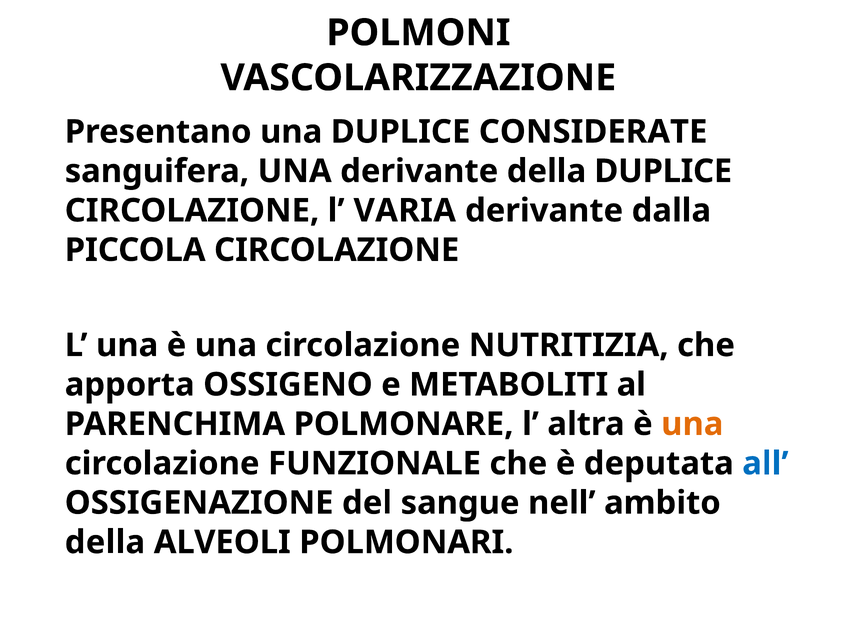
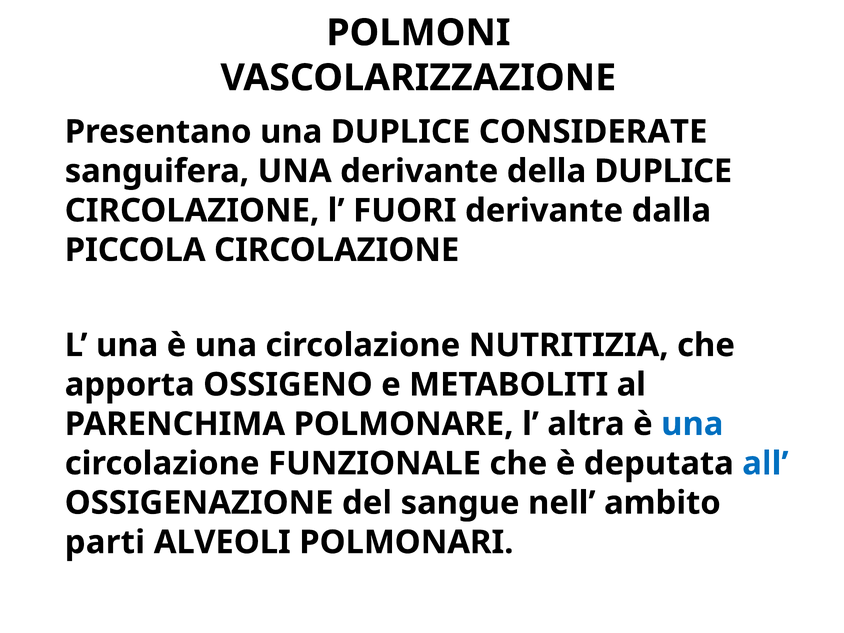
VARIA: VARIA -> FUORI (405, 211)
una colour: orange -> blue (692, 424)
della: della -> parti (105, 542)
